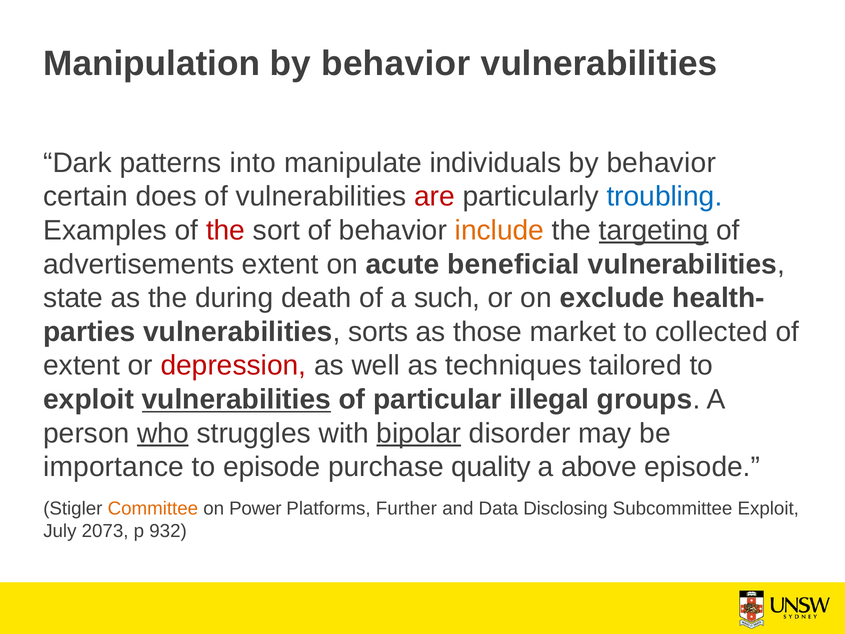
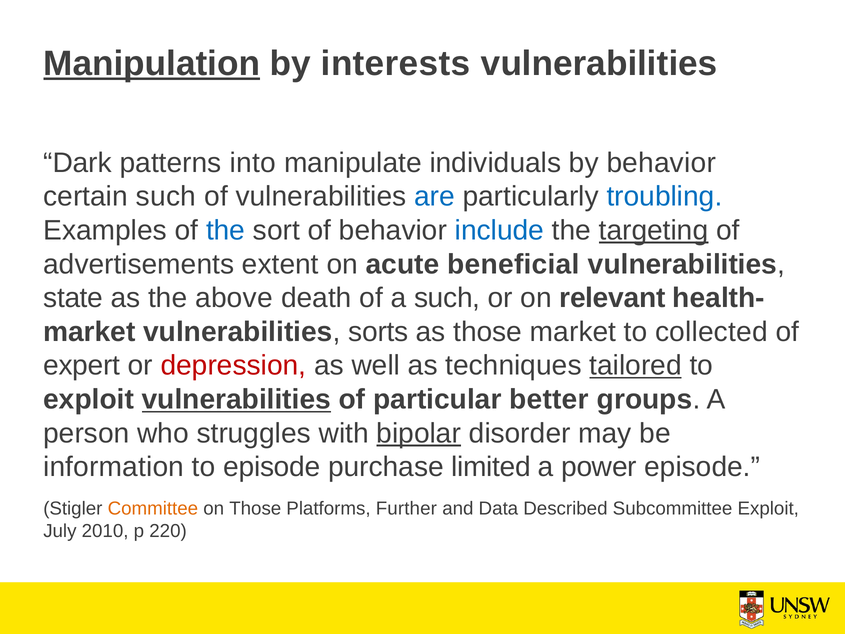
Manipulation underline: none -> present (152, 64)
behavior: behavior -> interests (396, 64)
certain does: does -> such (166, 197)
are colour: red -> blue (434, 197)
the colour: red -> blue (226, 230)
include colour: orange -> blue (499, 230)
during: during -> above (234, 298)
exclude: exclude -> relevant (612, 298)
parties: parties -> market (89, 332)
extent: extent -> expert (82, 366)
tailored underline: none -> present (636, 366)
illegal: illegal -> better (549, 399)
who underline: present -> none (163, 433)
importance: importance -> information (114, 467)
quality: quality -> limited (491, 467)
above: above -> power (599, 467)
on Power: Power -> Those (255, 508)
Disclosing: Disclosing -> Described (565, 508)
2073: 2073 -> 2010 (105, 531)
932: 932 -> 220 (168, 531)
